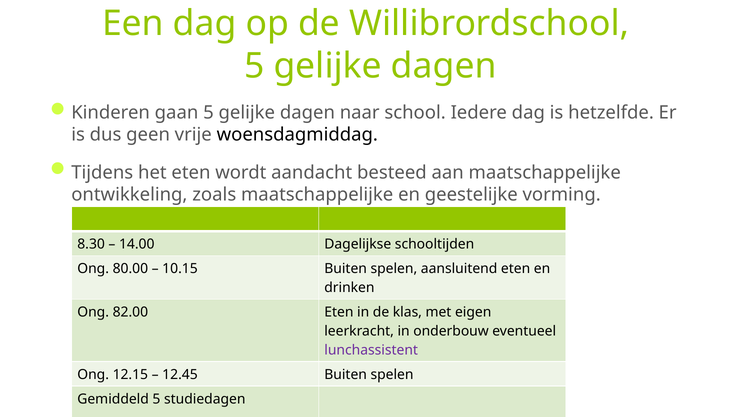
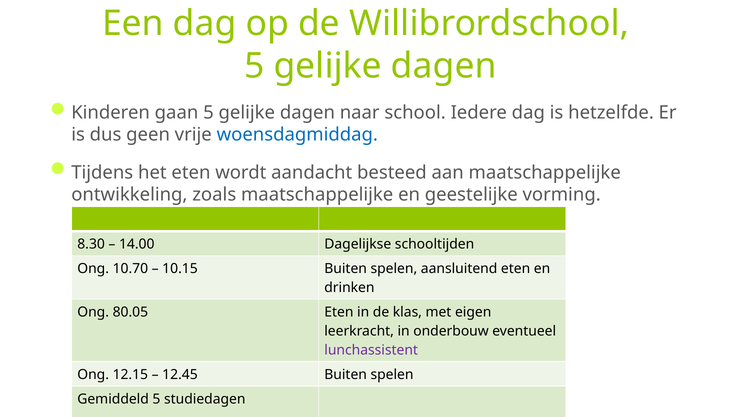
woensdagmiddag colour: black -> blue (297, 135)
80.00: 80.00 -> 10.70 (130, 269)
82.00: 82.00 -> 80.05 (130, 312)
